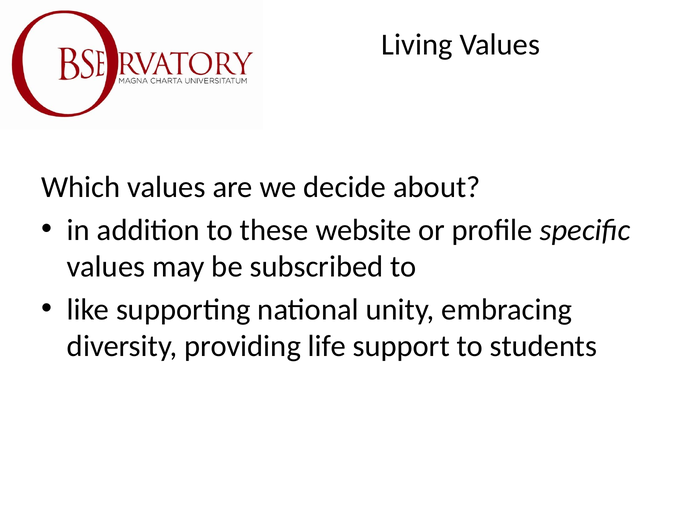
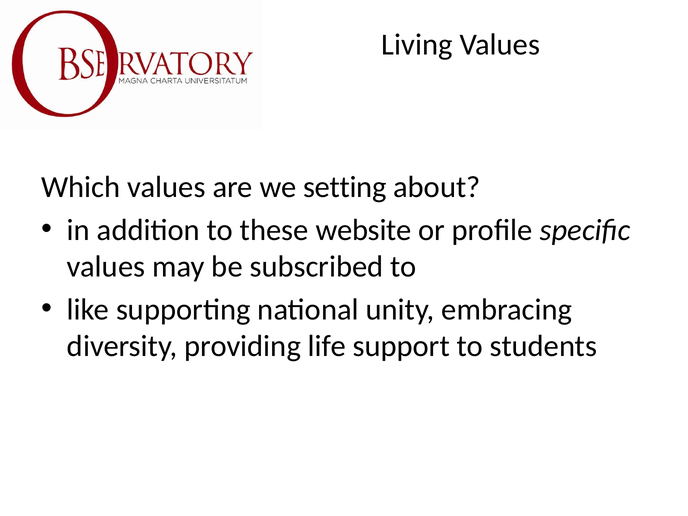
decide: decide -> setting (345, 187)
